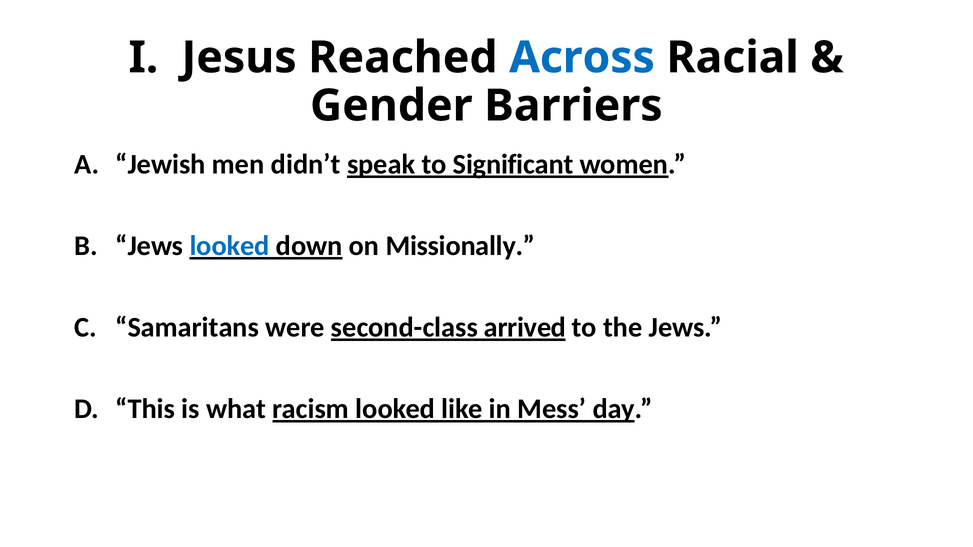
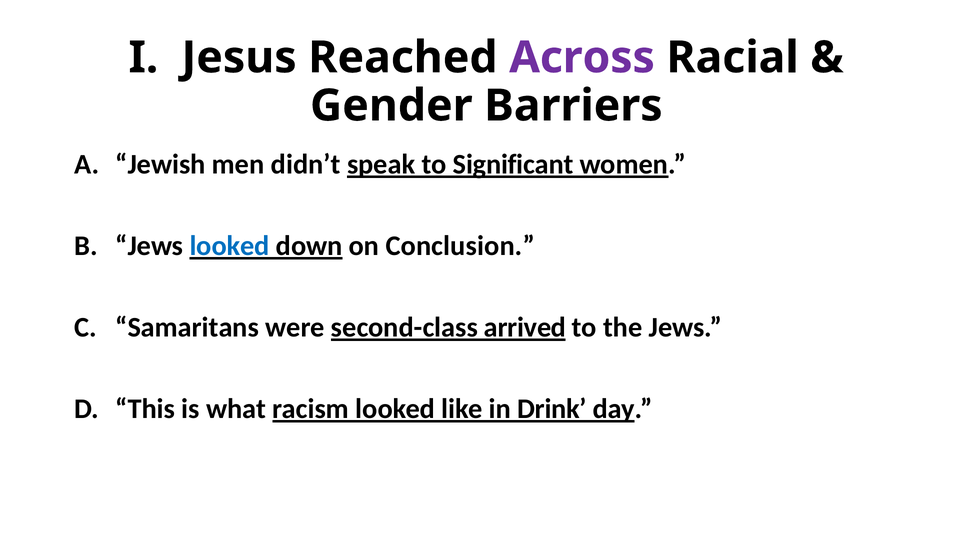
Across colour: blue -> purple (582, 58)
Missionally: Missionally -> Conclusion (460, 246)
Mess: Mess -> Drink (552, 409)
